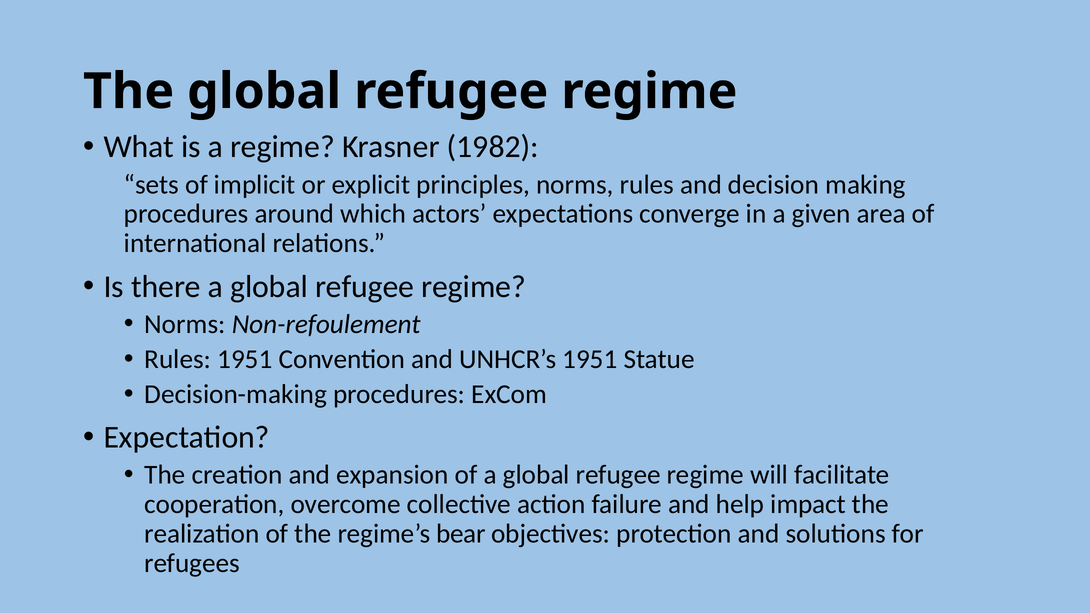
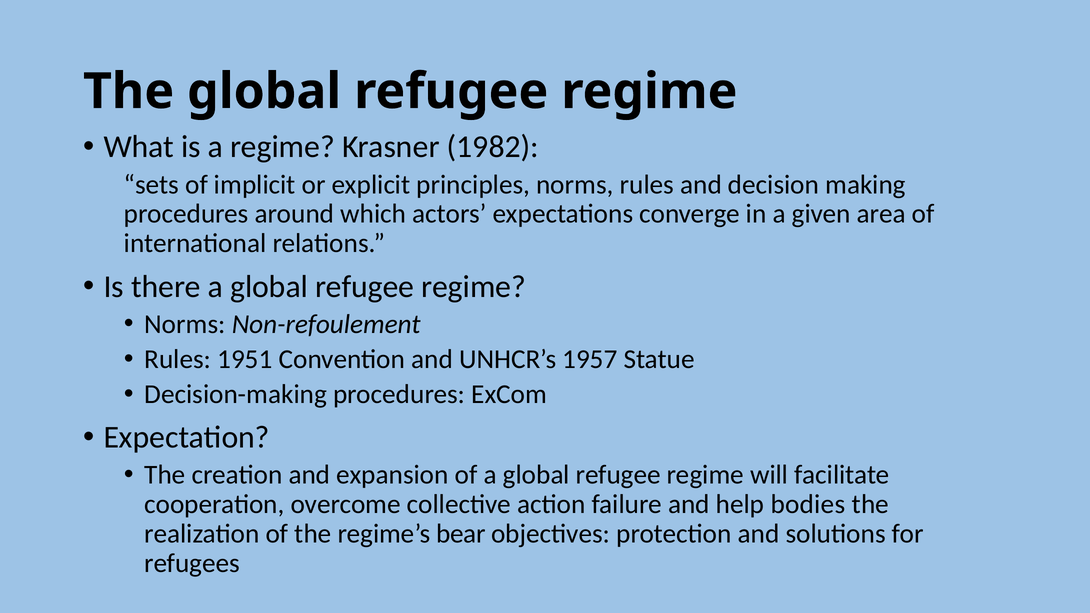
UNHCR’s 1951: 1951 -> 1957 (590, 359)
impact: impact -> bodies (808, 504)
